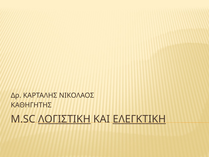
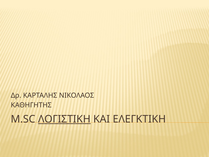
ΕΛΕΓΚΤΙΚΗ underline: present -> none (139, 119)
